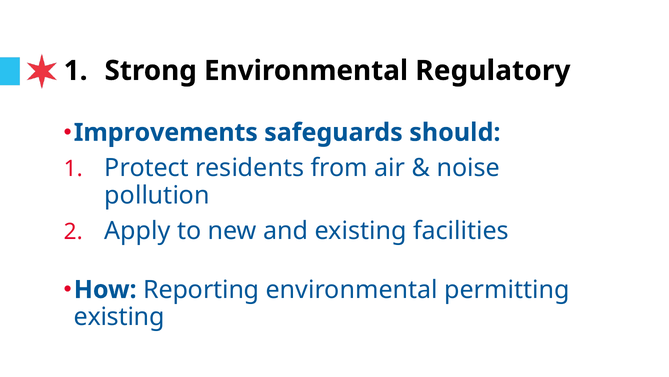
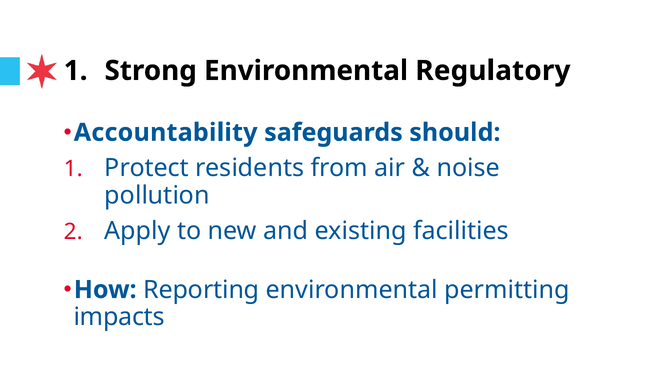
Improvements: Improvements -> Accountability (166, 132)
existing: existing -> impacts (119, 316)
